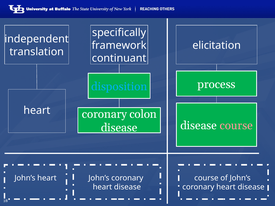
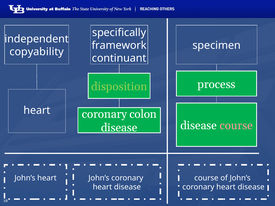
elicitation: elicitation -> specimen (217, 45)
translation: translation -> copyability (37, 52)
disposition colour: light blue -> light green (119, 87)
